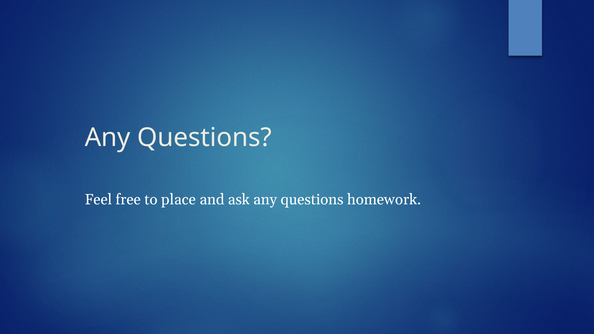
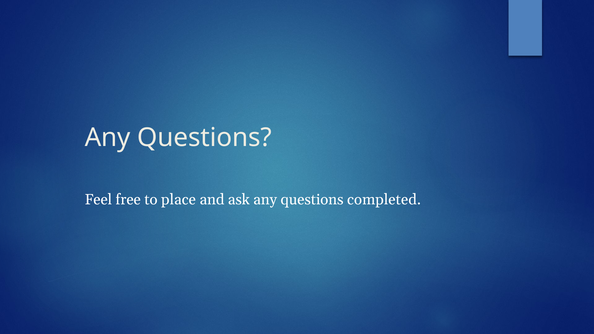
homework: homework -> completed (384, 200)
